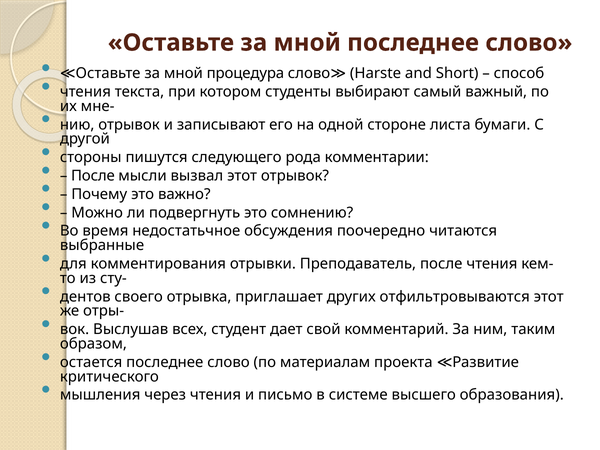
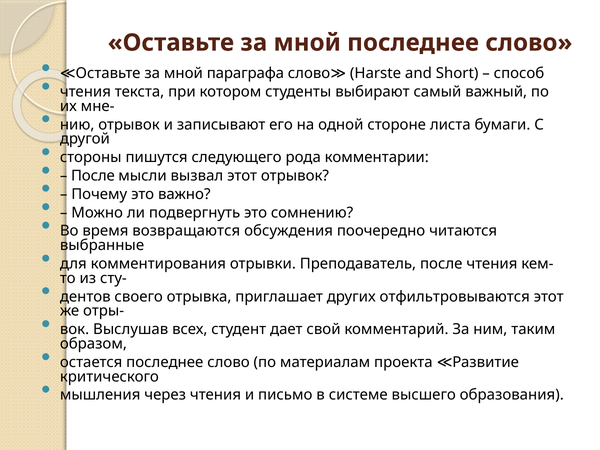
процедура: процедура -> параграфа (245, 73)
недостатьчное: недостатьчное -> возвращаются (186, 231)
